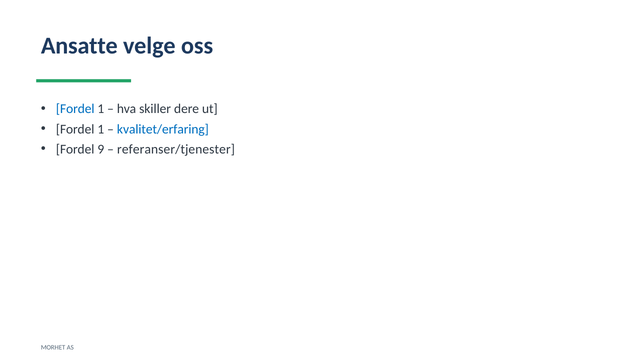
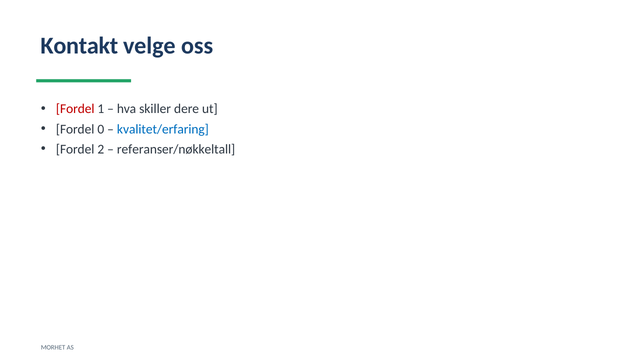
Ansatte: Ansatte -> Kontakt (79, 46)
Fordel colour: blue -> red (75, 109)
1: 1 -> 0 (101, 129)
9: 9 -> 2 (101, 149)
referanser/tjenester: referanser/tjenester -> referanser/nøkkeltall (176, 149)
